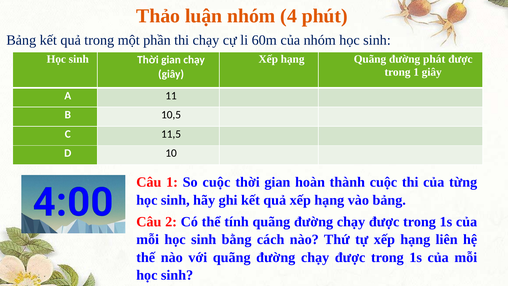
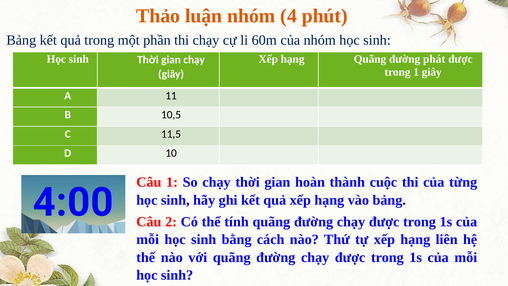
So cuộc: cuộc -> chạy (217, 182)
